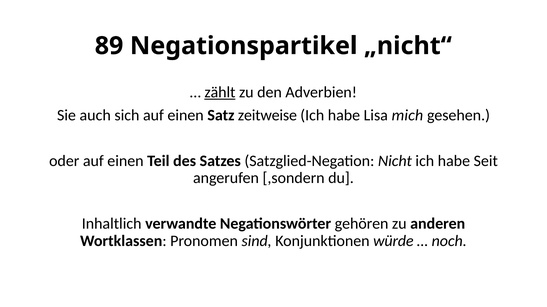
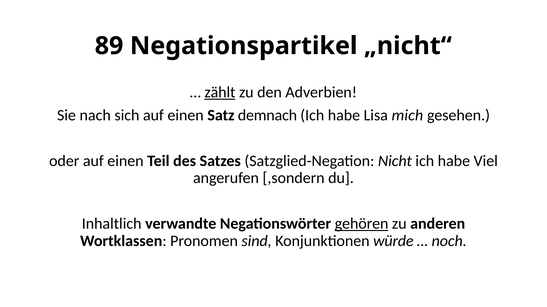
auch: auch -> nach (95, 115)
zeitweise: zeitweise -> demnach (267, 115)
Seit: Seit -> Viel (486, 161)
gehören underline: none -> present (362, 224)
